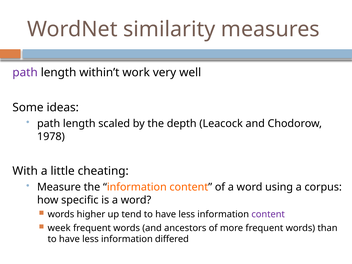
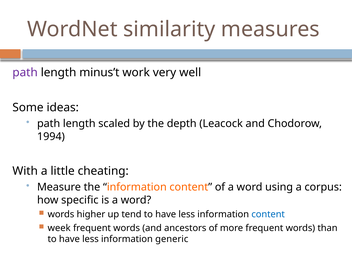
within’t: within’t -> minus’t (99, 73)
1978: 1978 -> 1994 (51, 137)
content colour: purple -> blue (268, 214)
differed: differed -> generic (172, 239)
